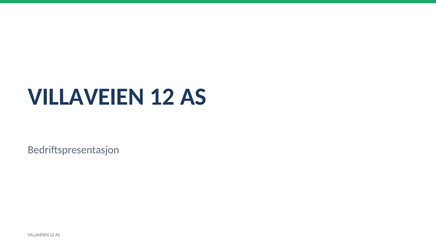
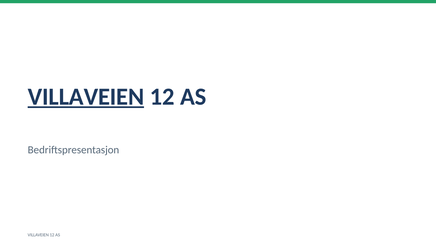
VILLAVEIEN underline: none -> present (86, 97)
